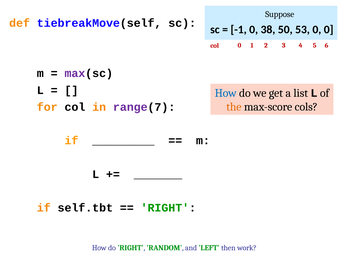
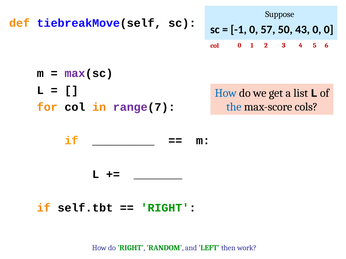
38: 38 -> 57 (268, 30)
53: 53 -> 43 (303, 30)
the colour: orange -> blue (234, 107)
